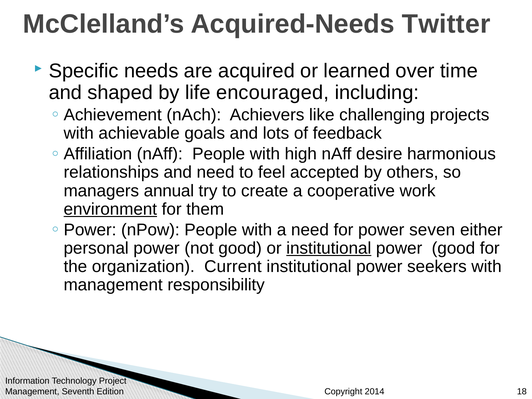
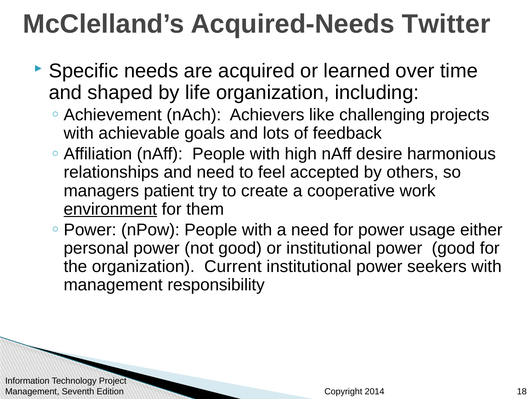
life encouraged: encouraged -> organization (273, 93)
annual: annual -> patient (169, 191)
seven: seven -> usage (432, 230)
institutional underline: present -> none (329, 248)
